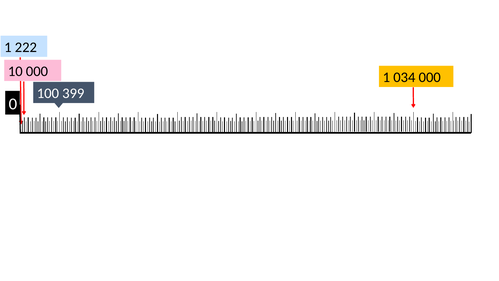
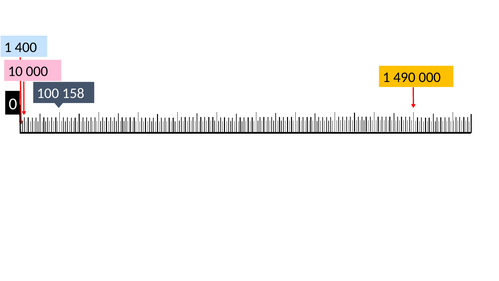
222: 222 -> 400 (26, 47)
034: 034 -> 490 (404, 77)
399: 399 -> 158 (73, 93)
